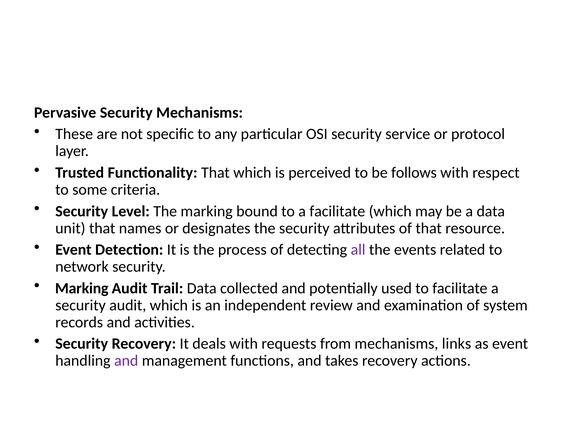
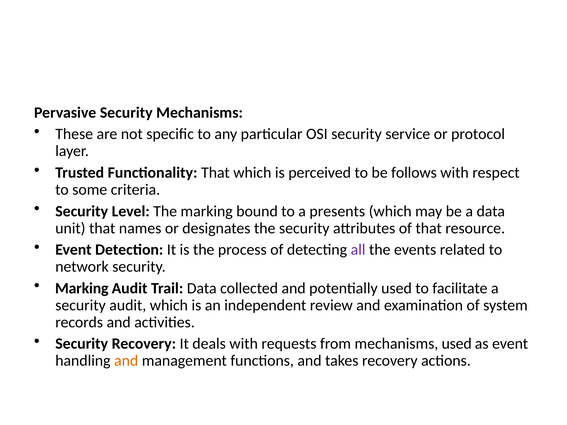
a facilitate: facilitate -> presents (337, 211)
mechanisms links: links -> used (457, 344)
and colour: purple -> orange (126, 361)
